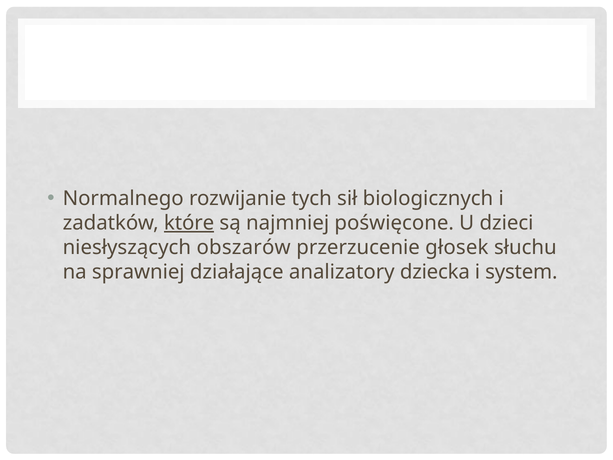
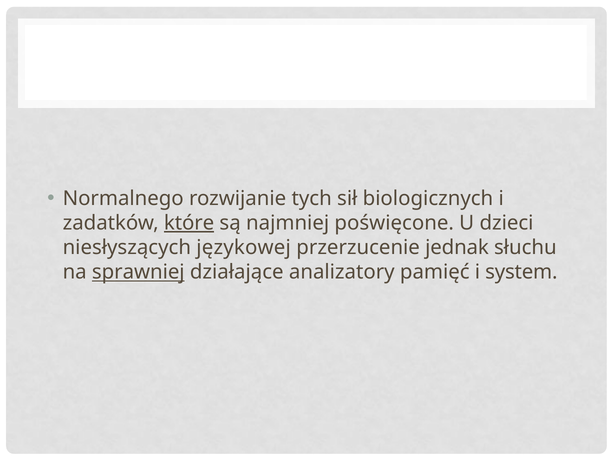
obszarów: obszarów -> językowej (244, 247)
głosek: głosek -> jednak (457, 247)
sprawniej underline: none -> present (138, 272)
dziecka: dziecka -> pamięć (435, 272)
